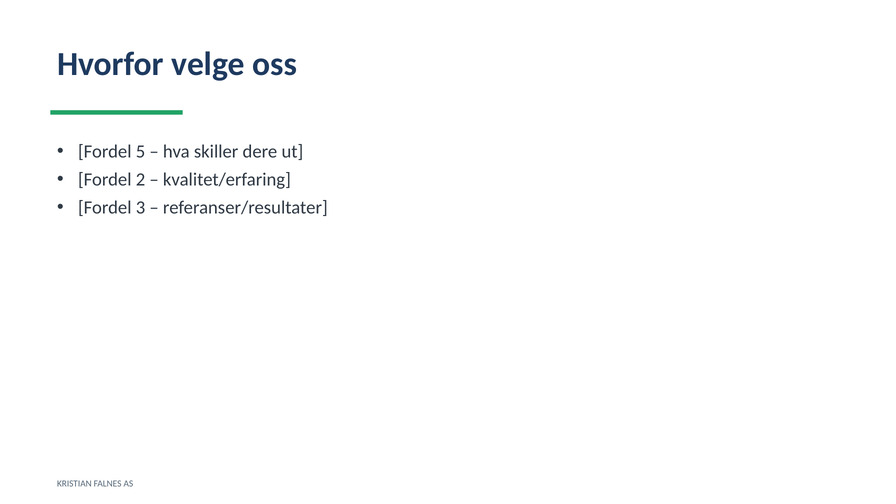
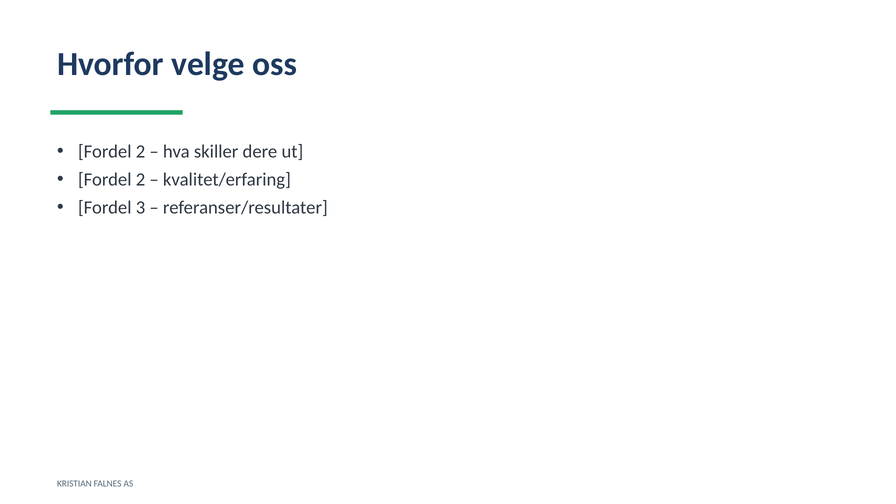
5: 5 -> 2 (141, 152)
